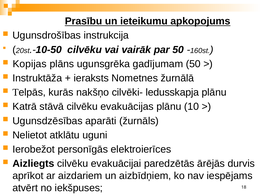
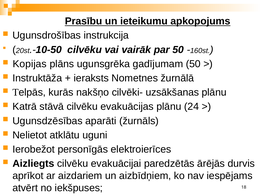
ledusskapja: ledusskapja -> uzsākšanas (172, 93)
10: 10 -> 24 (192, 107)
